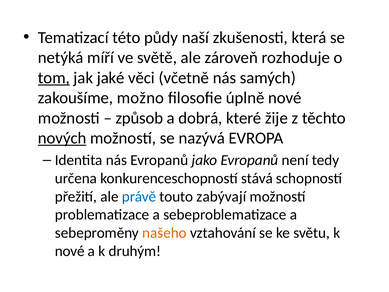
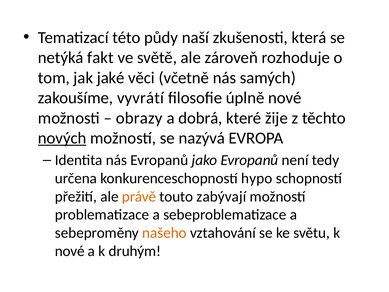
míří: míří -> fakt (100, 58)
tom underline: present -> none (54, 78)
možno: možno -> vyvrátí (141, 98)
způsob: způsob -> obrazy (139, 118)
stává: stává -> hypo (257, 178)
právě colour: blue -> orange (139, 196)
